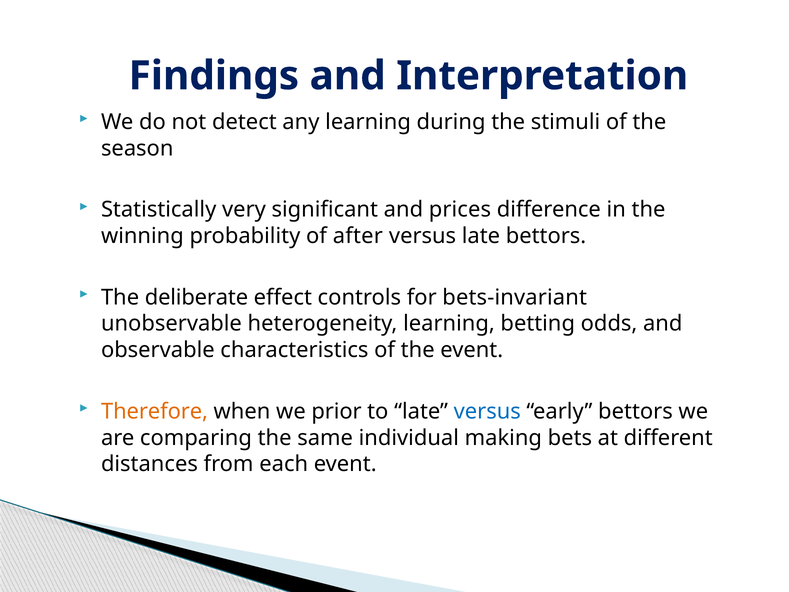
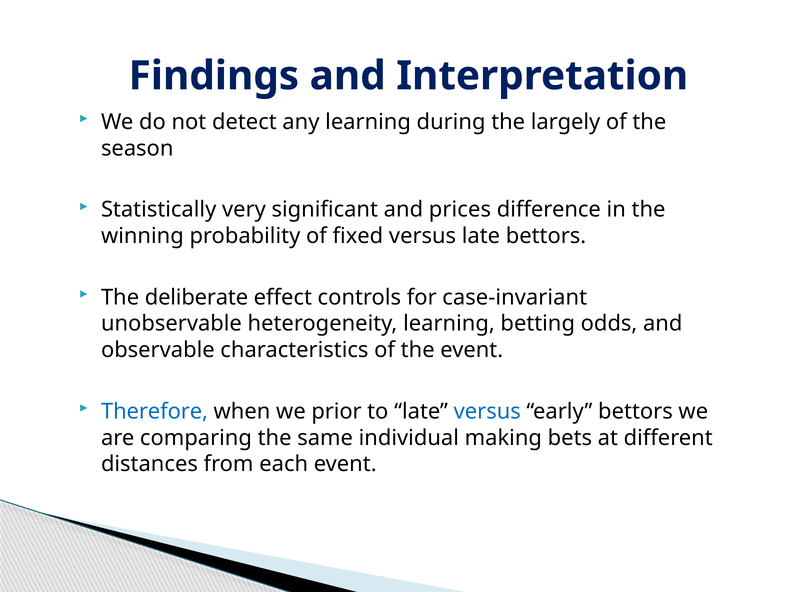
stimuli: stimuli -> largely (566, 122)
after: after -> fixed (358, 236)
bets-invariant: bets-invariant -> case-invariant (515, 297)
Therefore colour: orange -> blue (154, 411)
